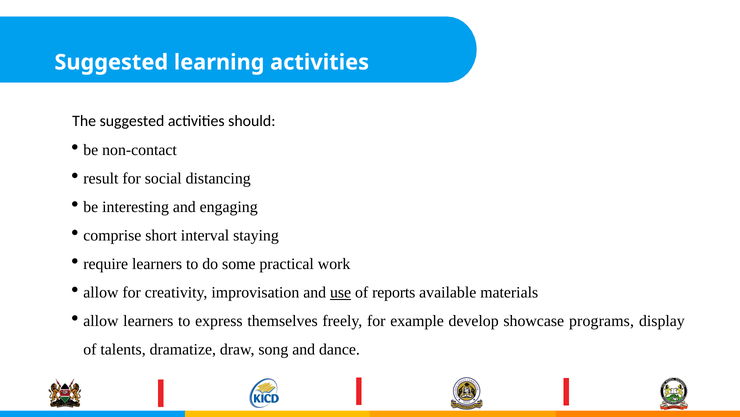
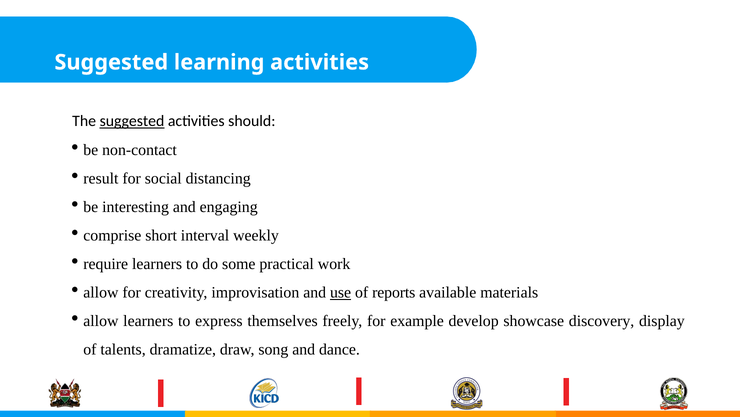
suggested underline: none -> present (132, 121)
staying: staying -> weekly (256, 235)
programs: programs -> discovery (602, 321)
